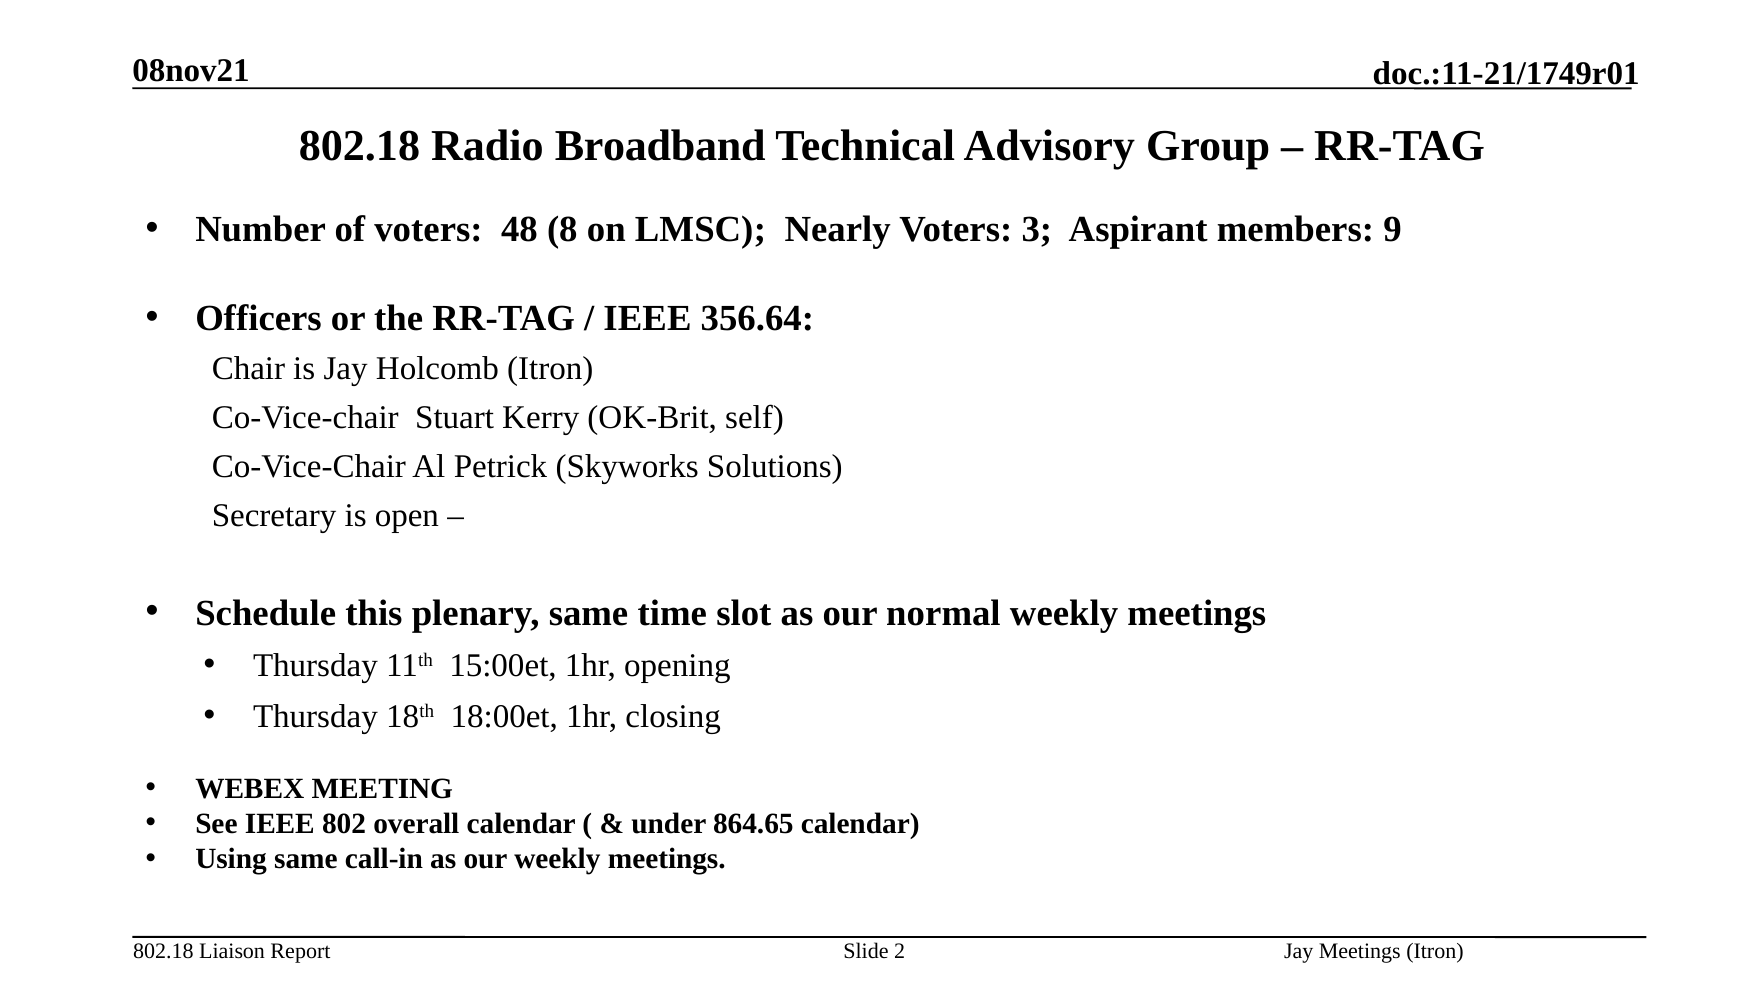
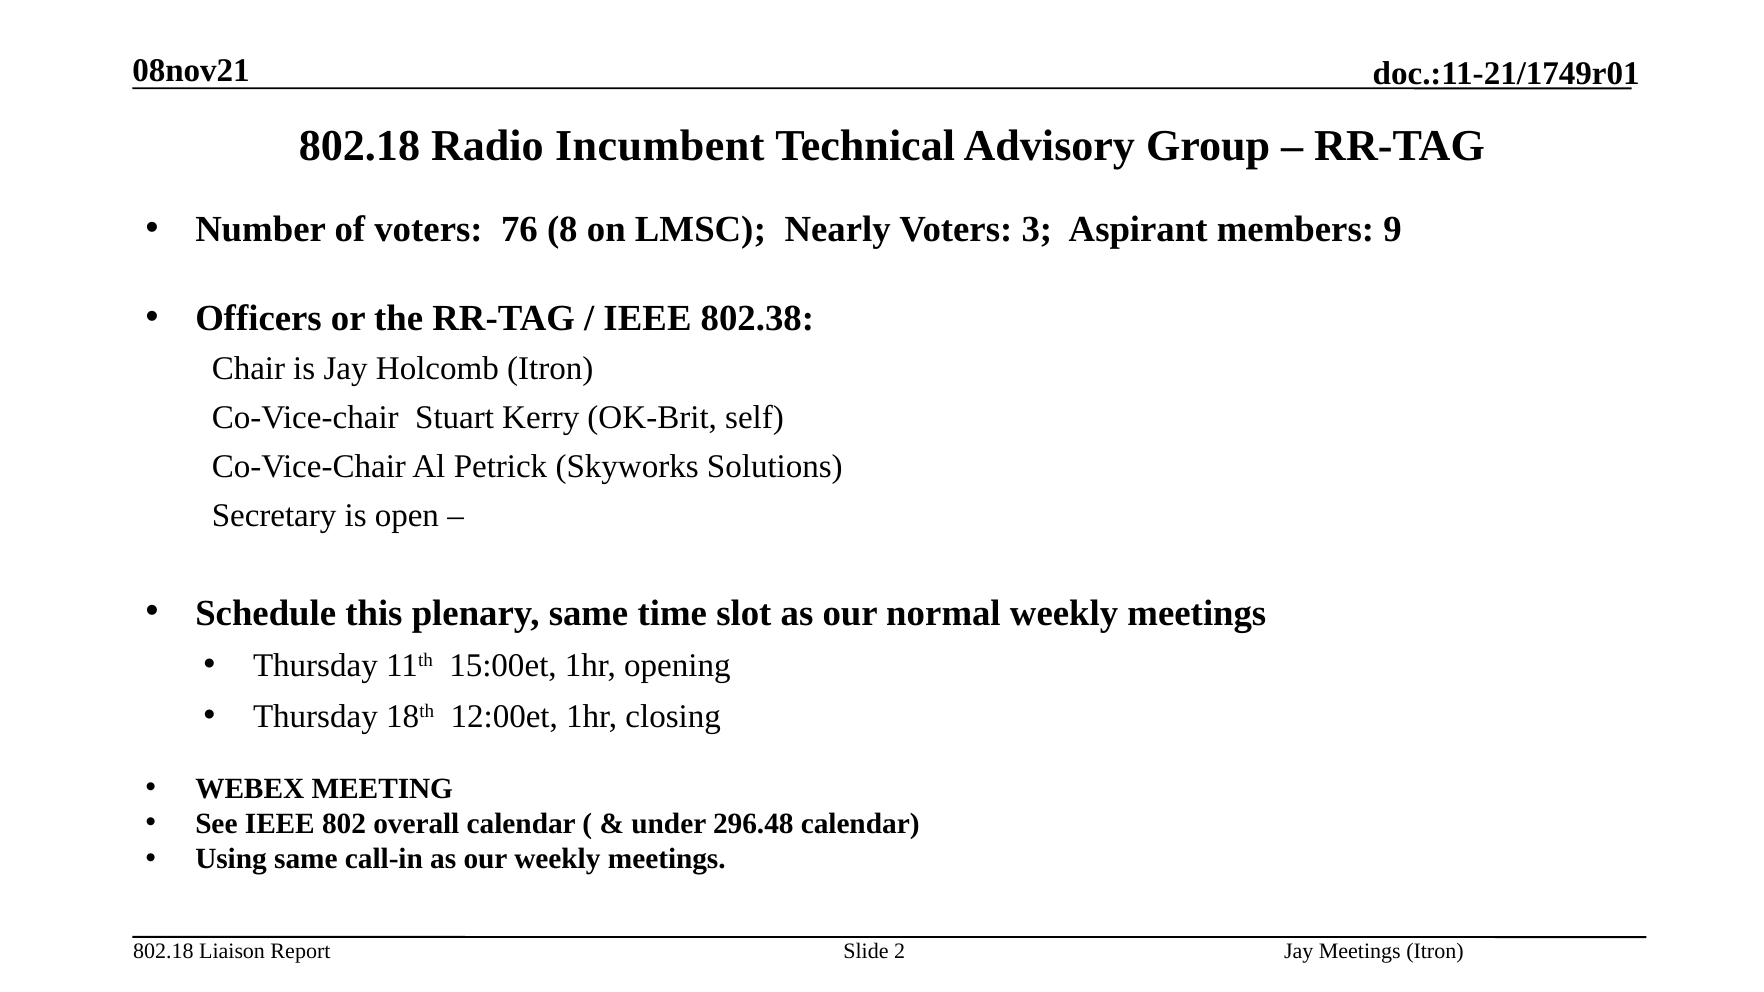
Broadband: Broadband -> Incumbent (660, 146)
48: 48 -> 76 (519, 230)
356.64: 356.64 -> 802.38 (757, 318)
18:00et: 18:00et -> 12:00et (504, 716)
864.65: 864.65 -> 296.48 (753, 824)
